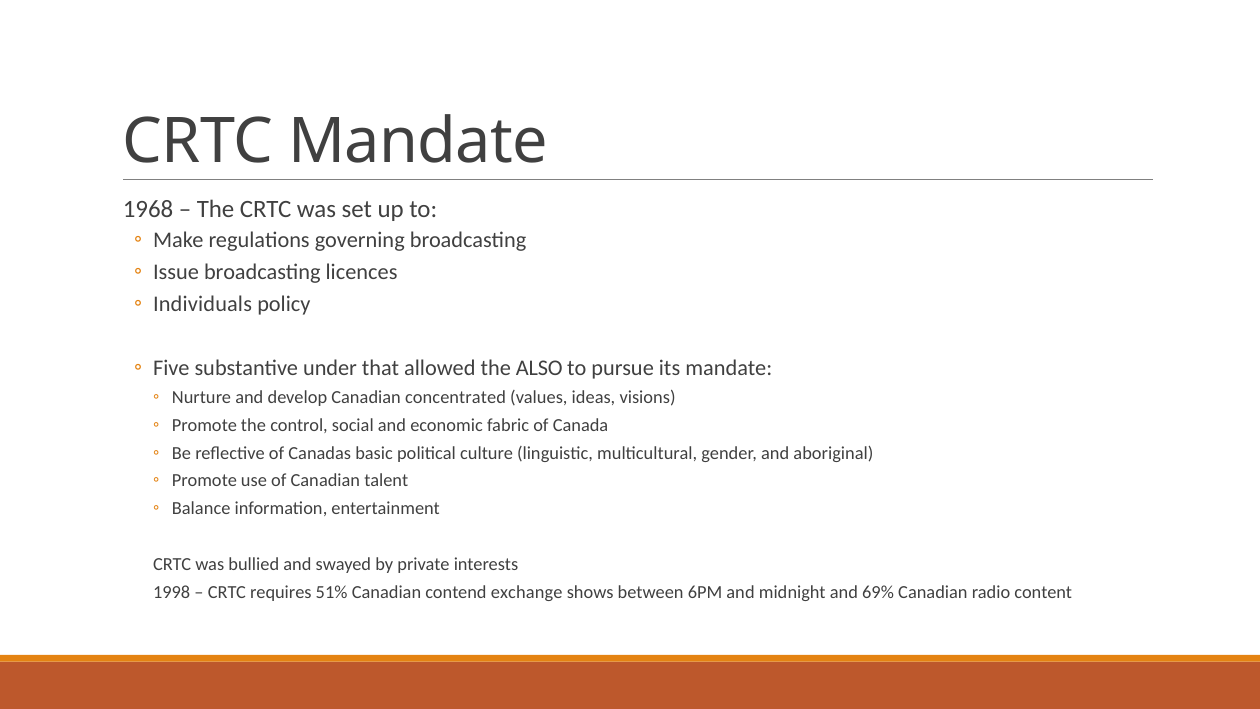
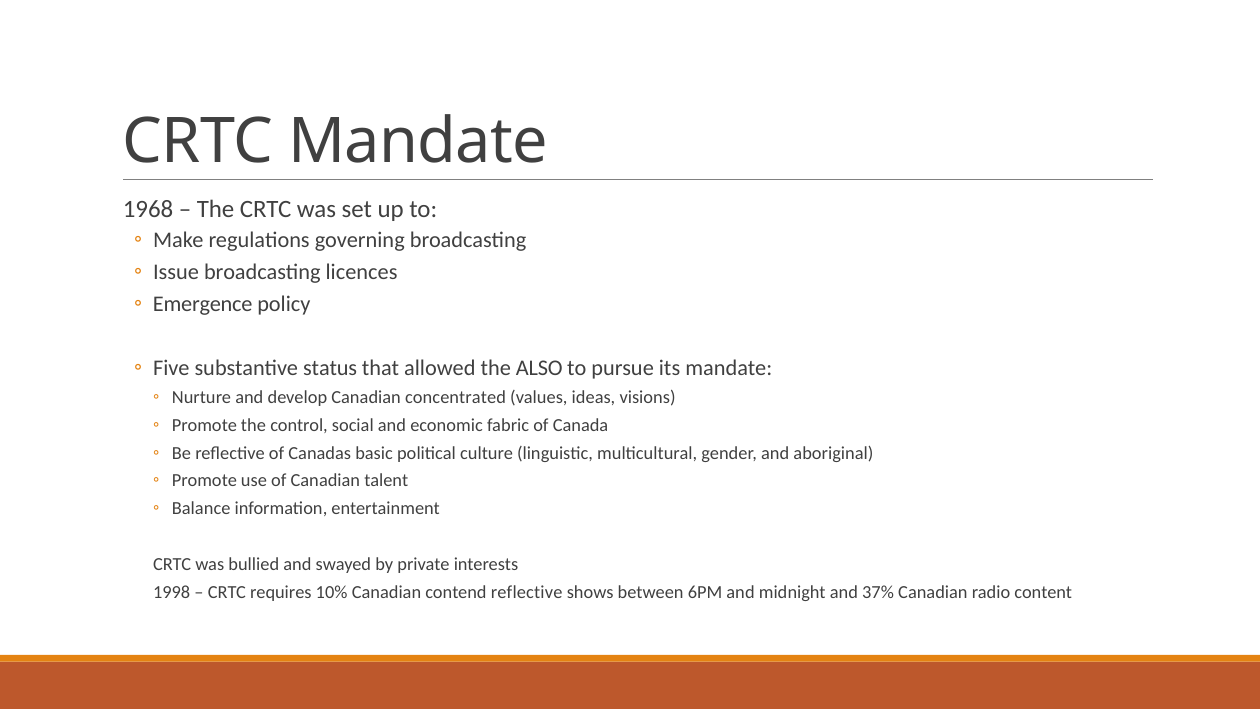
Individuals: Individuals -> Emergence (203, 304)
under: under -> status (330, 368)
51%: 51% -> 10% (332, 592)
contend exchange: exchange -> reflective (527, 592)
69%: 69% -> 37% (878, 592)
